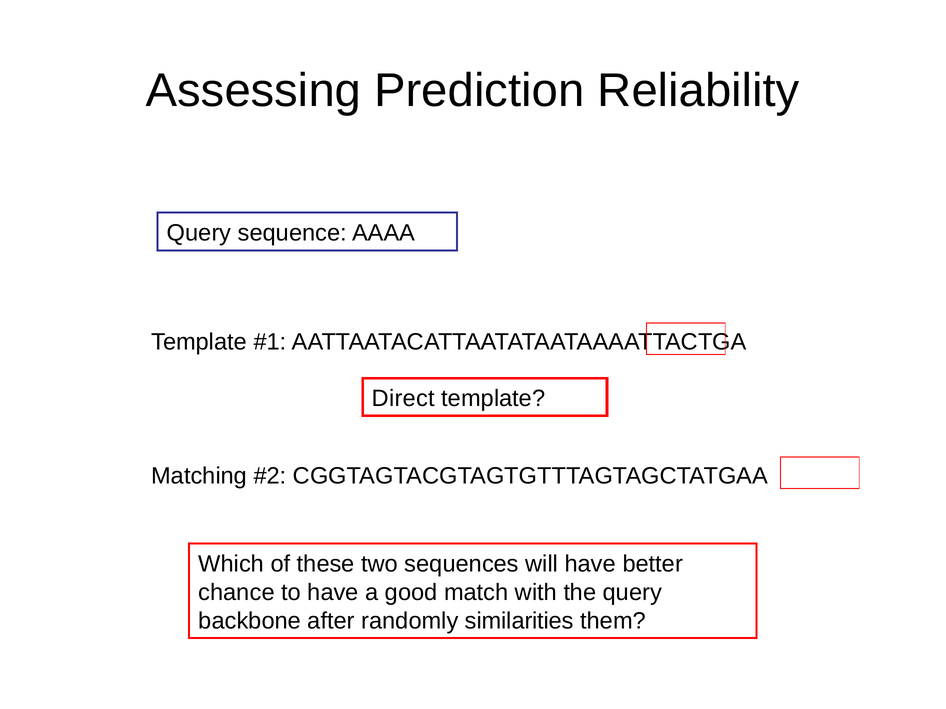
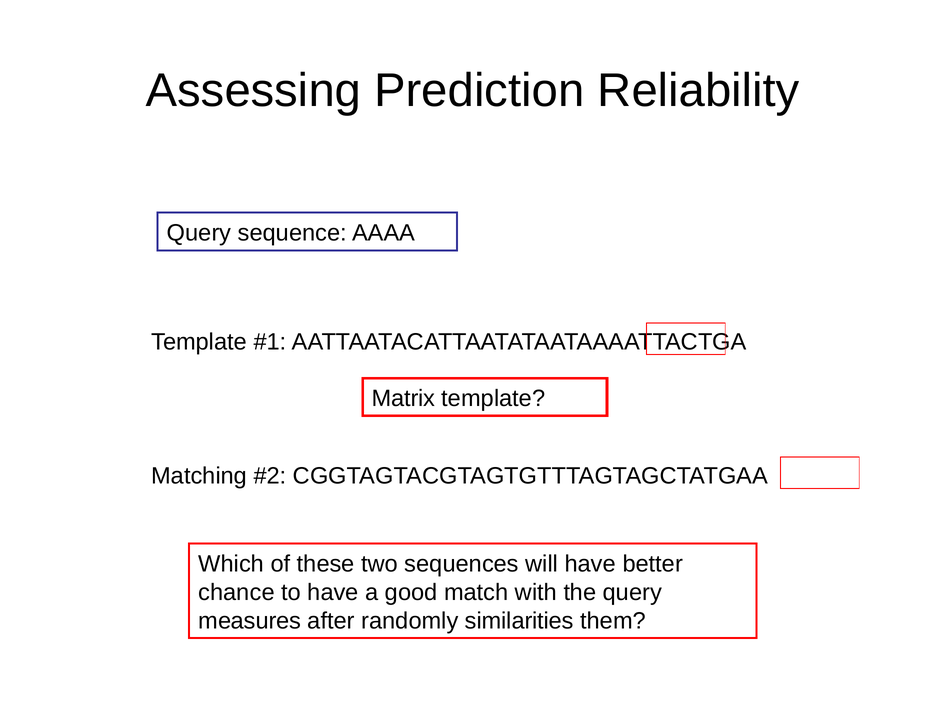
Direct: Direct -> Matrix (404, 399)
backbone: backbone -> measures (250, 621)
